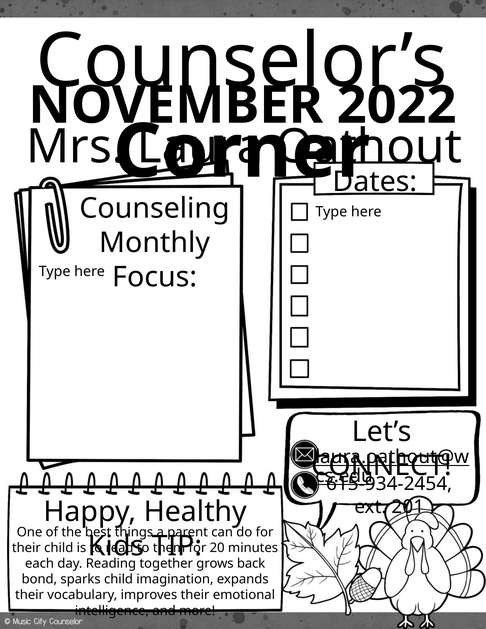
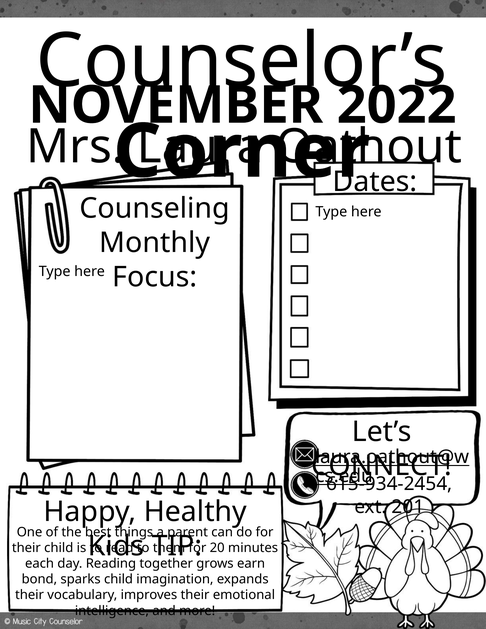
back: back -> earn (251, 564)
